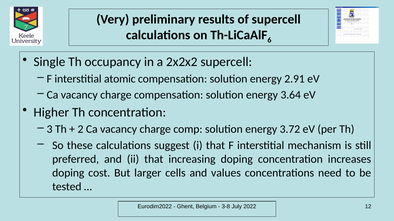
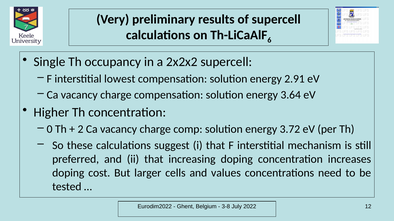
atomic: atomic -> lowest (120, 79)
3: 3 -> 0 (50, 130)
